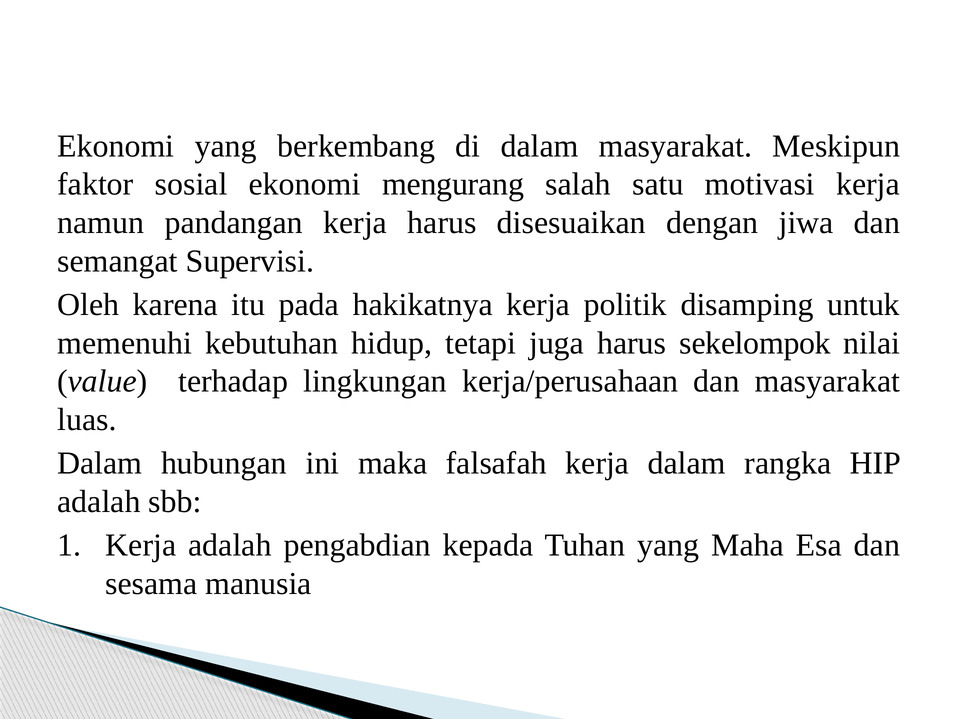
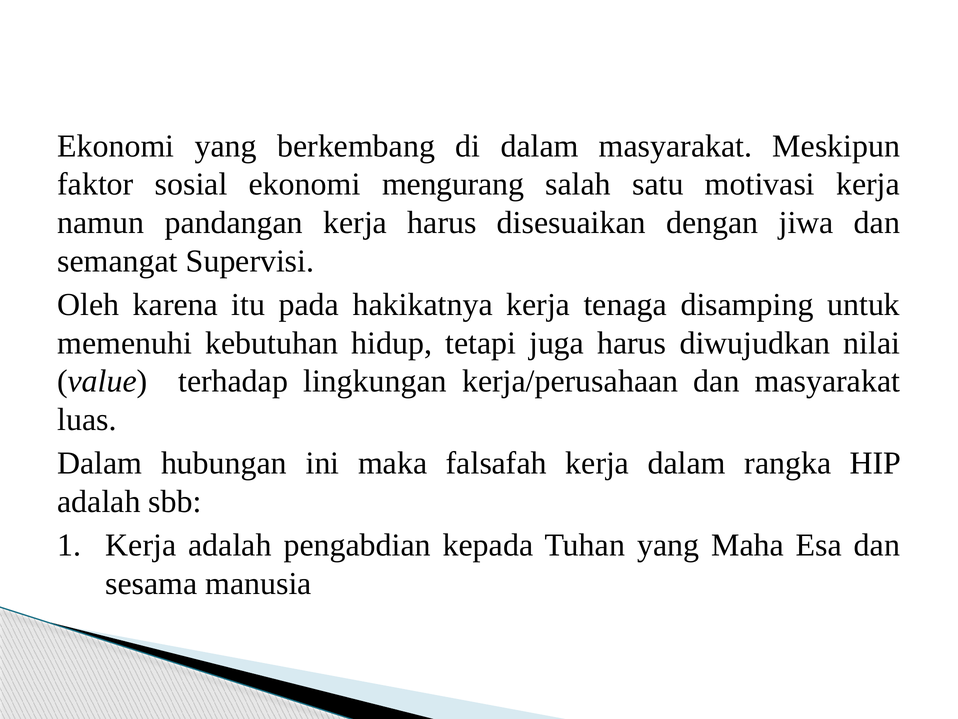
politik: politik -> tenaga (625, 304)
sekelompok: sekelompok -> diwujudkan (755, 343)
